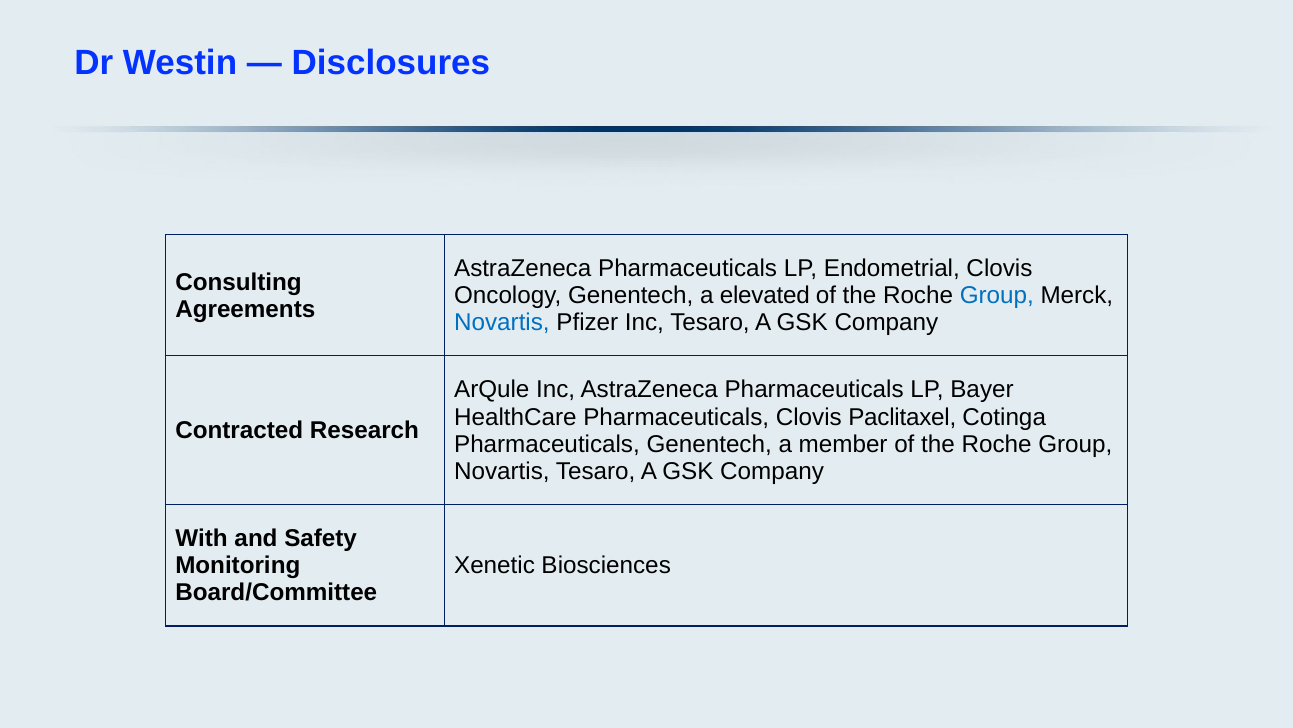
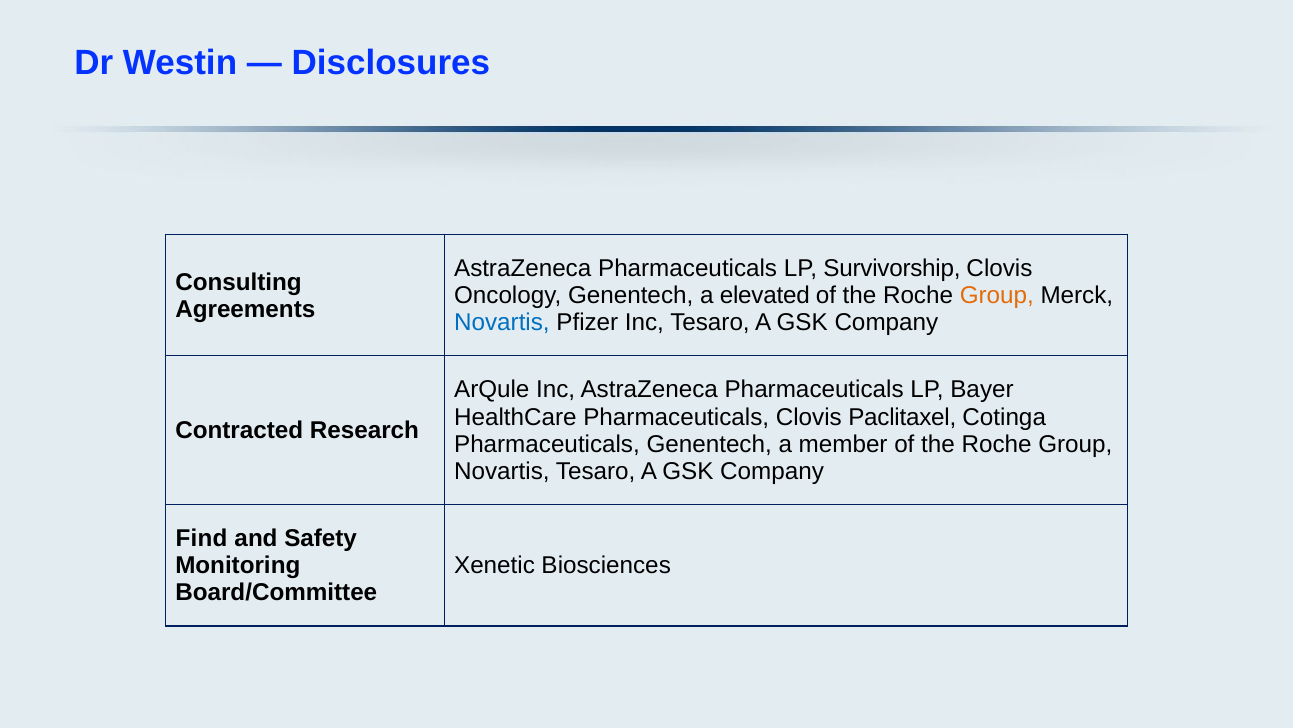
Endometrial: Endometrial -> Survivorship (892, 268)
Group colour: blue -> orange (997, 295)
With: With -> Find (201, 538)
